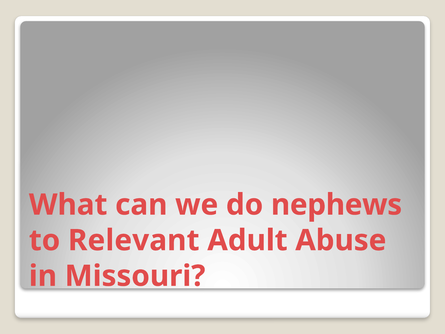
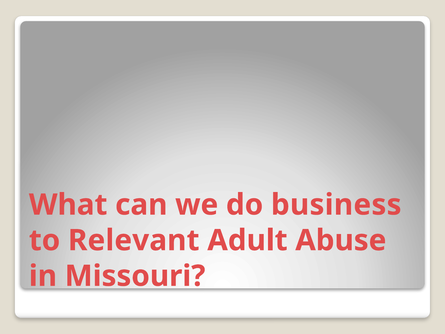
nephews: nephews -> business (336, 205)
